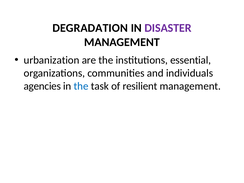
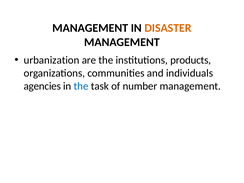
DEGRADATION: DEGRADATION -> MANAGEMENT (90, 28)
DISASTER colour: purple -> orange (168, 28)
essential: essential -> products (191, 60)
resilient: resilient -> number (140, 86)
